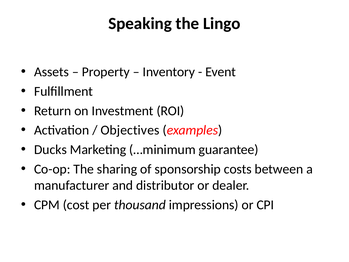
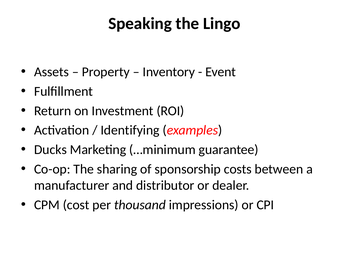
Objectives: Objectives -> Identifying (130, 130)
